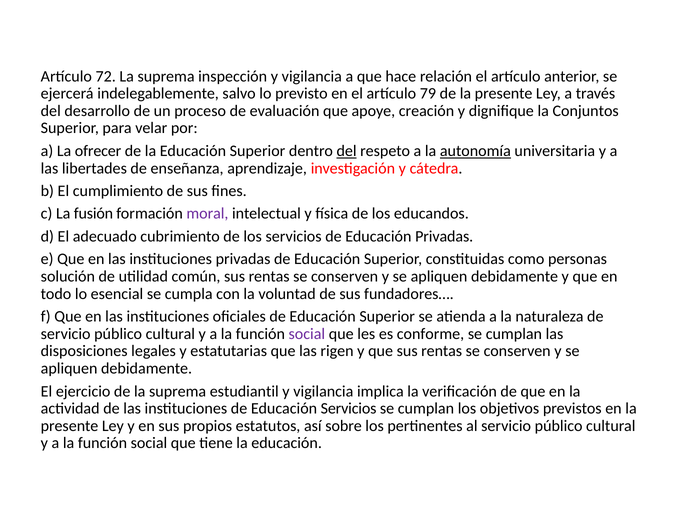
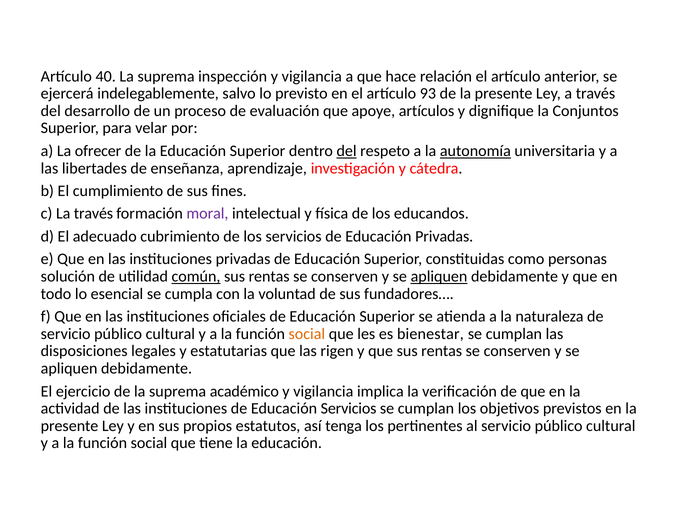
72: 72 -> 40 (106, 76)
79: 79 -> 93 (428, 94)
creación: creación -> artículos (427, 111)
La fusión: fusión -> través (93, 214)
común underline: none -> present (196, 277)
apliquen underline: none -> present (439, 277)
social colour: purple -> orange (307, 334)
conforme: conforme -> bienestar (430, 334)
estudiantil: estudiantil -> académico (244, 391)
sobre: sobre -> tenga (344, 426)
